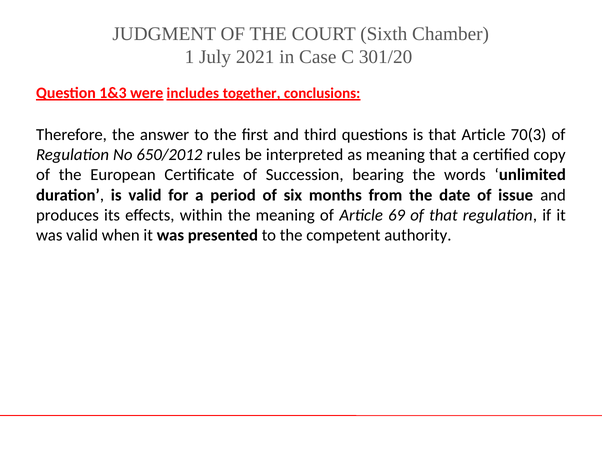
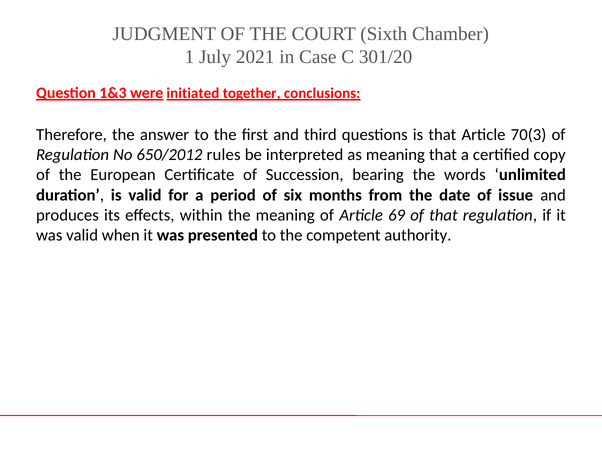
includes: includes -> initiated (193, 93)
